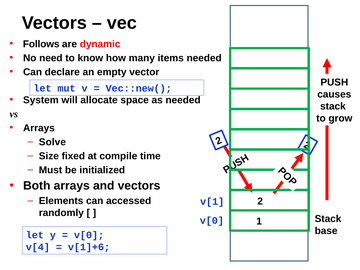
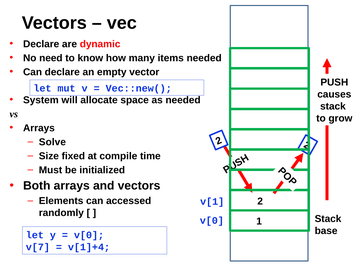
Follows: Follows -> Declare (41, 44)
v[4: v[4 -> v[7 (38, 247)
v[1]+6: v[1]+6 -> v[1]+4 (89, 247)
